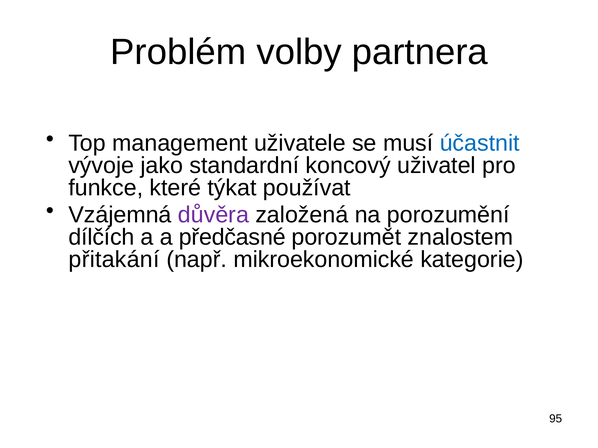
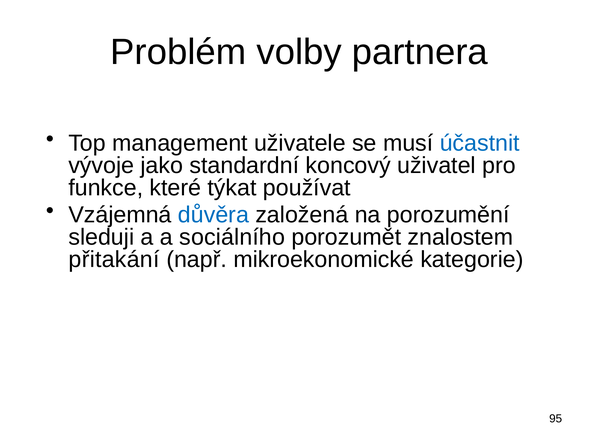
důvěra colour: purple -> blue (213, 215)
dílčích: dílčích -> sleduji (101, 237)
předčasné: předčasné -> sociálního (232, 237)
